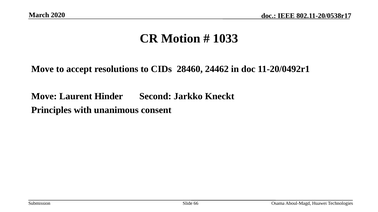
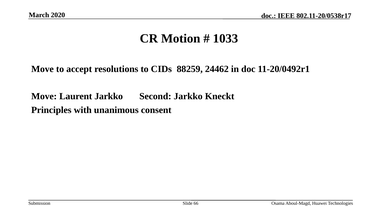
28460: 28460 -> 88259 (190, 69)
Laurent Hinder: Hinder -> Jarkko (109, 97)
